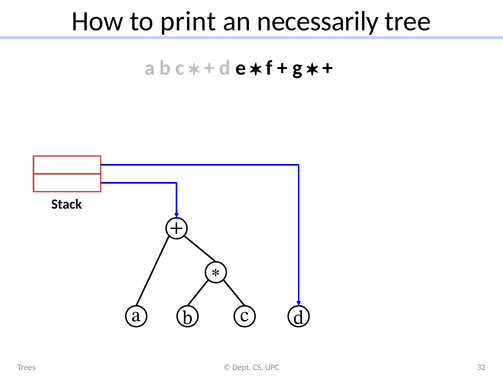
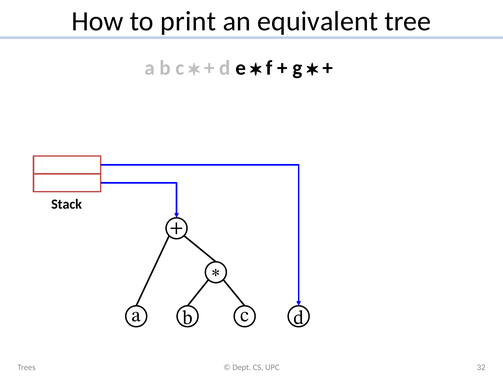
necessarily: necessarily -> equivalent (318, 21)
